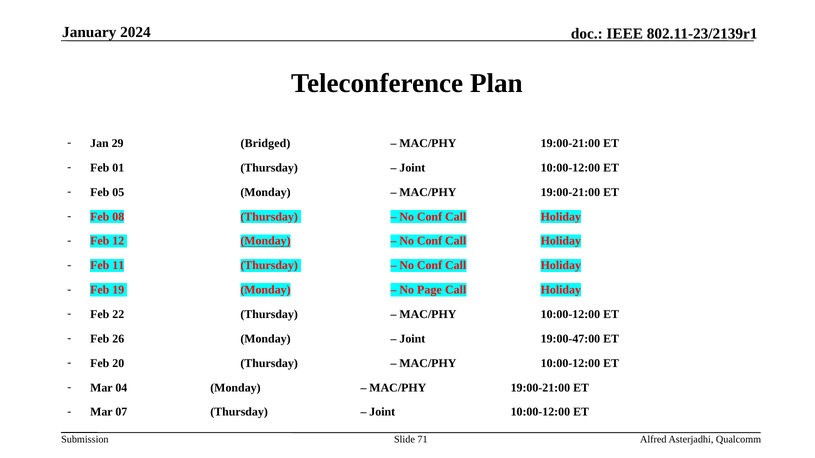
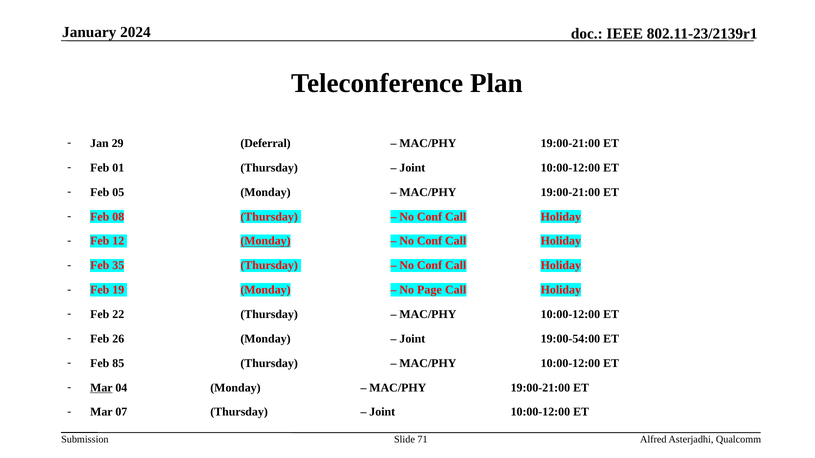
Bridged: Bridged -> Deferral (266, 143)
11: 11 -> 35 (118, 266)
19:00-47:00: 19:00-47:00 -> 19:00-54:00 (570, 339)
20: 20 -> 85 (118, 364)
Mar underline: none -> present (101, 388)
